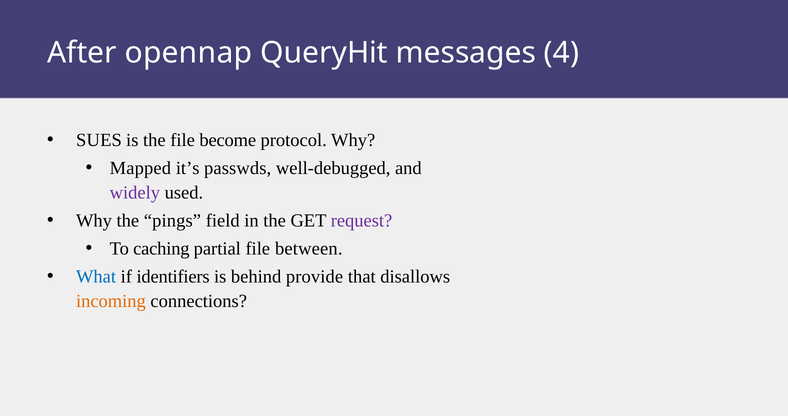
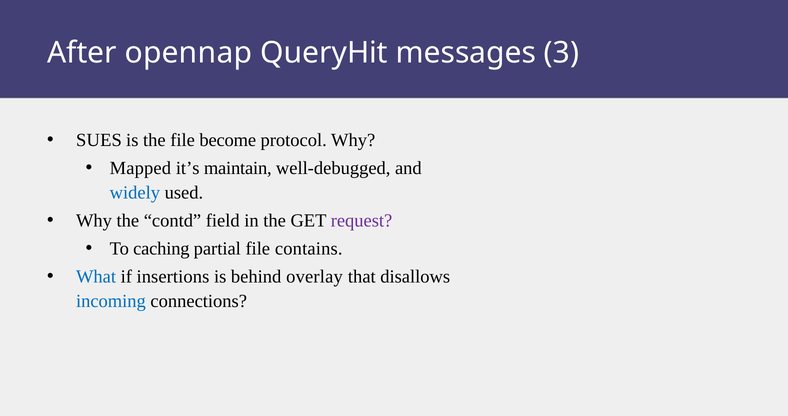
4: 4 -> 3 (561, 53)
passwds: passwds -> maintain (238, 168)
widely colour: purple -> blue (135, 193)
pings: pings -> contd (172, 221)
between: between -> contains (309, 249)
identifiers: identifiers -> insertions (173, 277)
provide: provide -> overlay (315, 277)
incoming colour: orange -> blue (111, 301)
